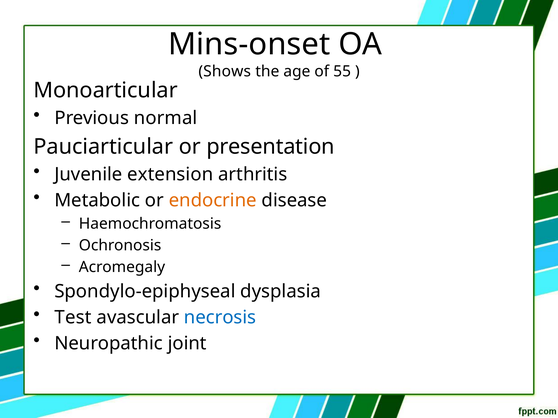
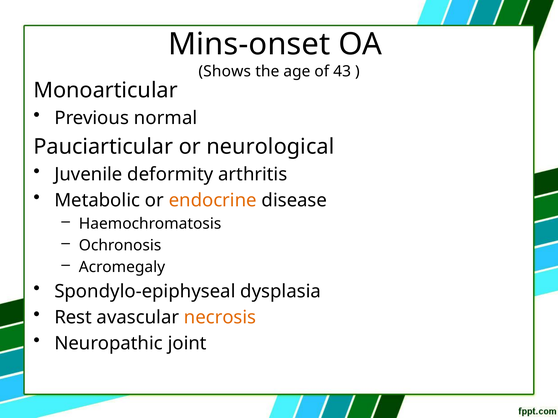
55: 55 -> 43 (342, 71)
presentation: presentation -> neurological (270, 147)
extension: extension -> deformity (170, 174)
Test: Test -> Rest (73, 318)
necrosis colour: blue -> orange (220, 318)
